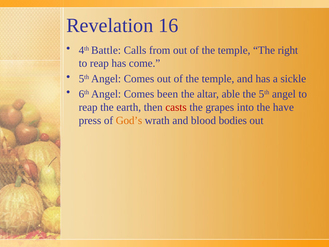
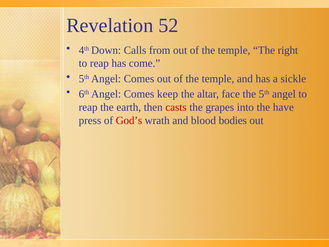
16: 16 -> 52 (168, 26)
Battle: Battle -> Down (106, 50)
been: been -> keep (168, 94)
able: able -> face (231, 94)
God’s colour: orange -> red (129, 120)
